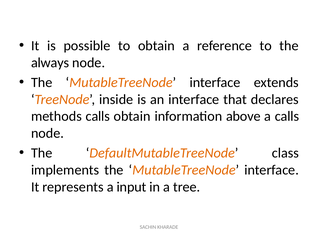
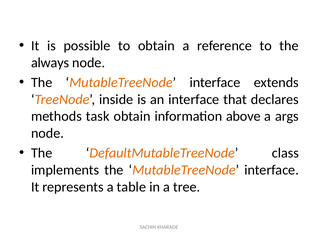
methods calls: calls -> task (98, 117)
a calls: calls -> args (287, 117)
input: input -> table (131, 187)
